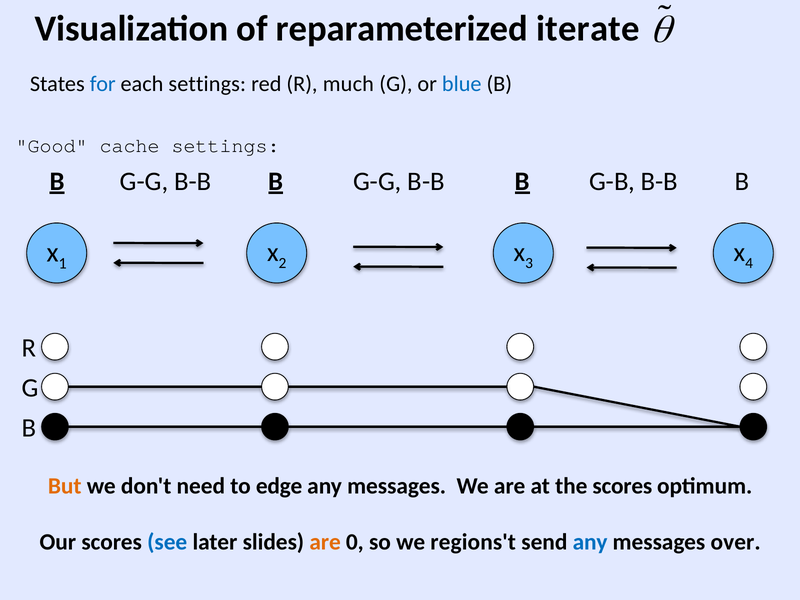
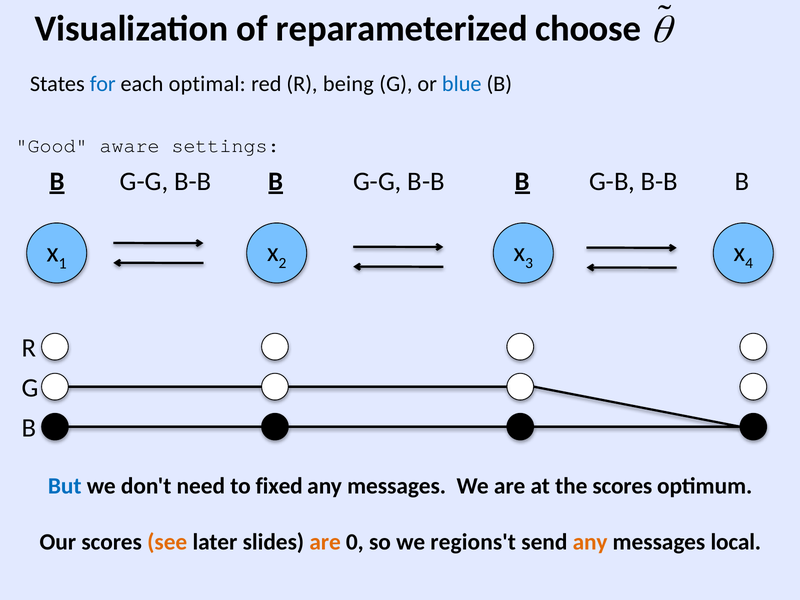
iterate: iterate -> choose (588, 29)
each settings: settings -> optimal (207, 84)
much: much -> being (348, 84)
cache: cache -> aware (130, 146)
But colour: orange -> blue (65, 486)
edge: edge -> fixed (279, 486)
see colour: blue -> orange (167, 542)
any colour: blue -> orange (590, 542)
over: over -> local (736, 542)
